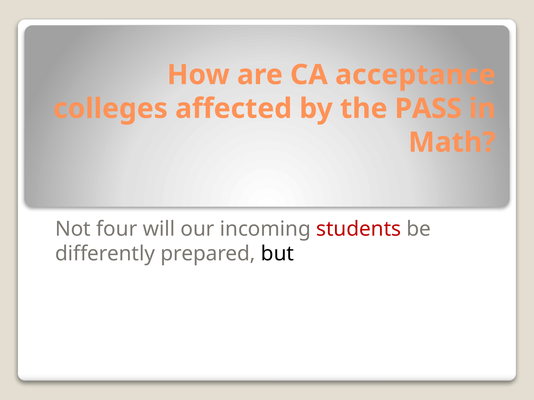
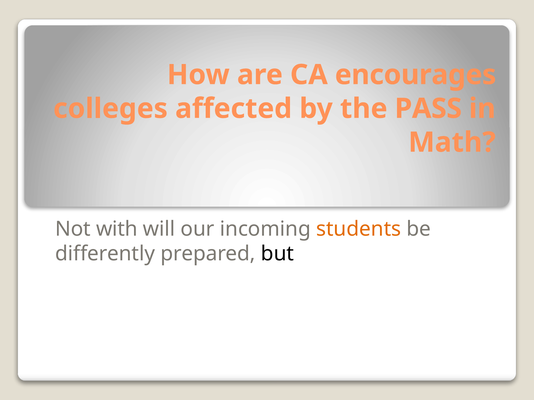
acceptance: acceptance -> encourages (416, 75)
four: four -> with (117, 229)
students colour: red -> orange (359, 229)
